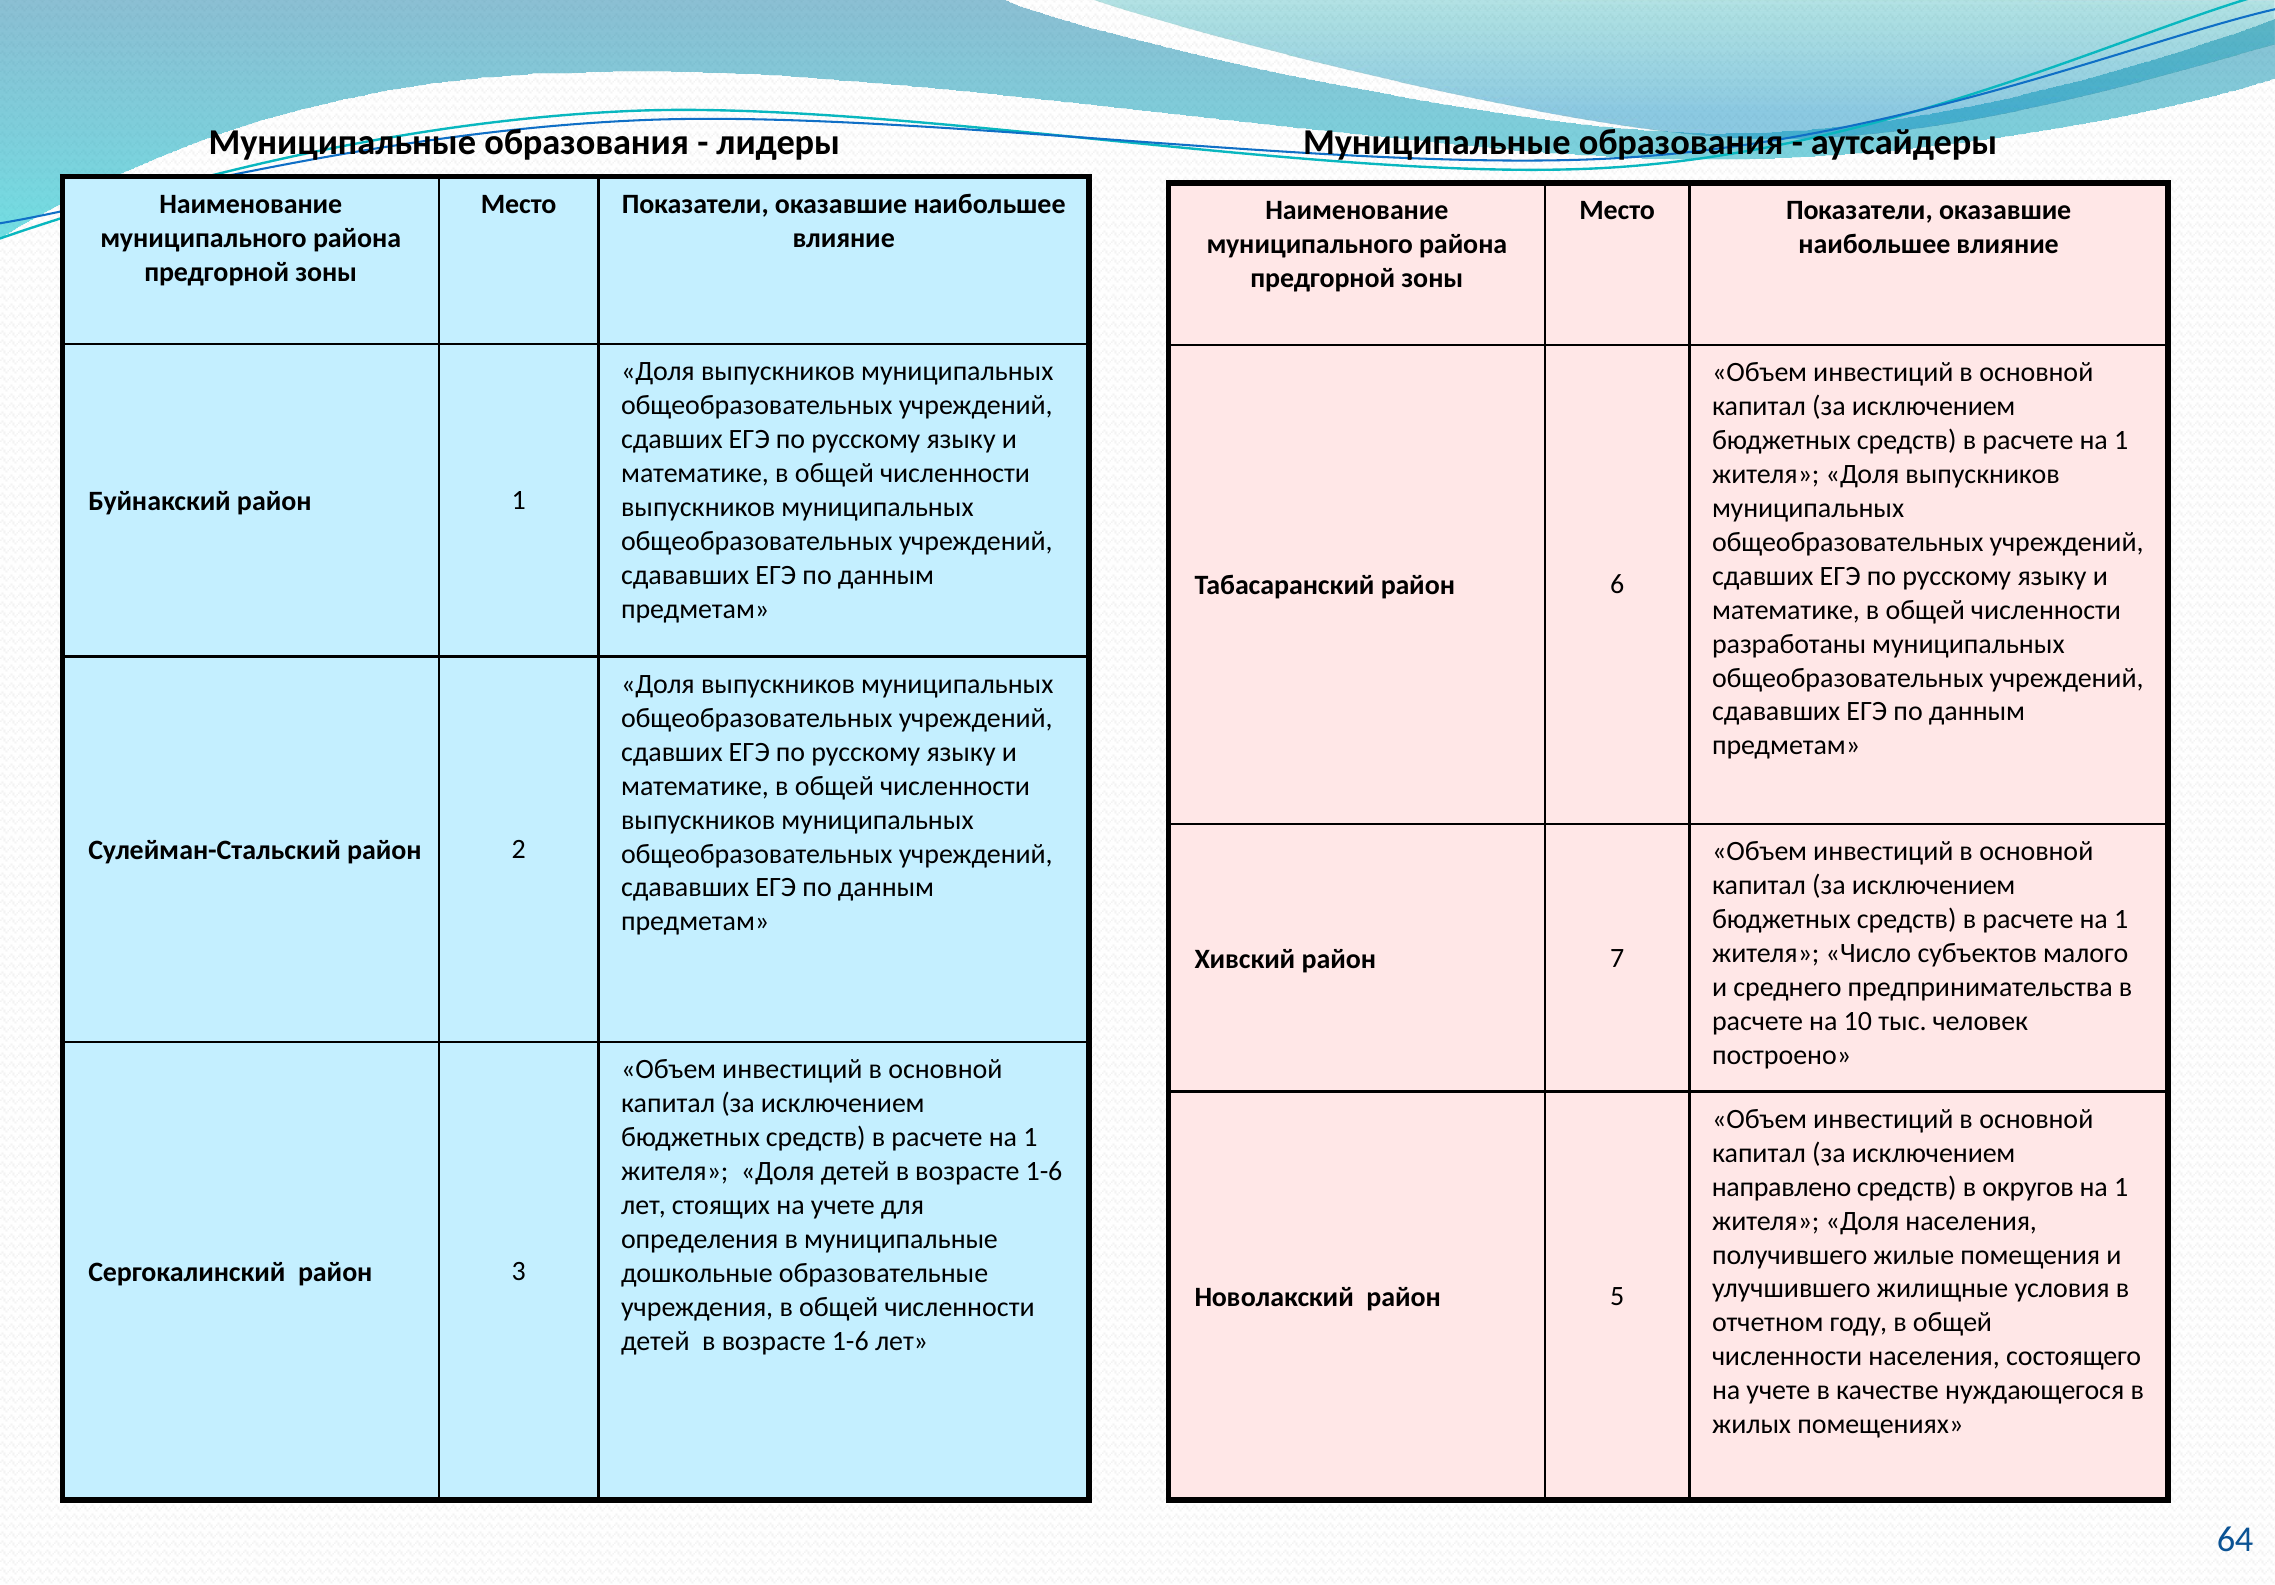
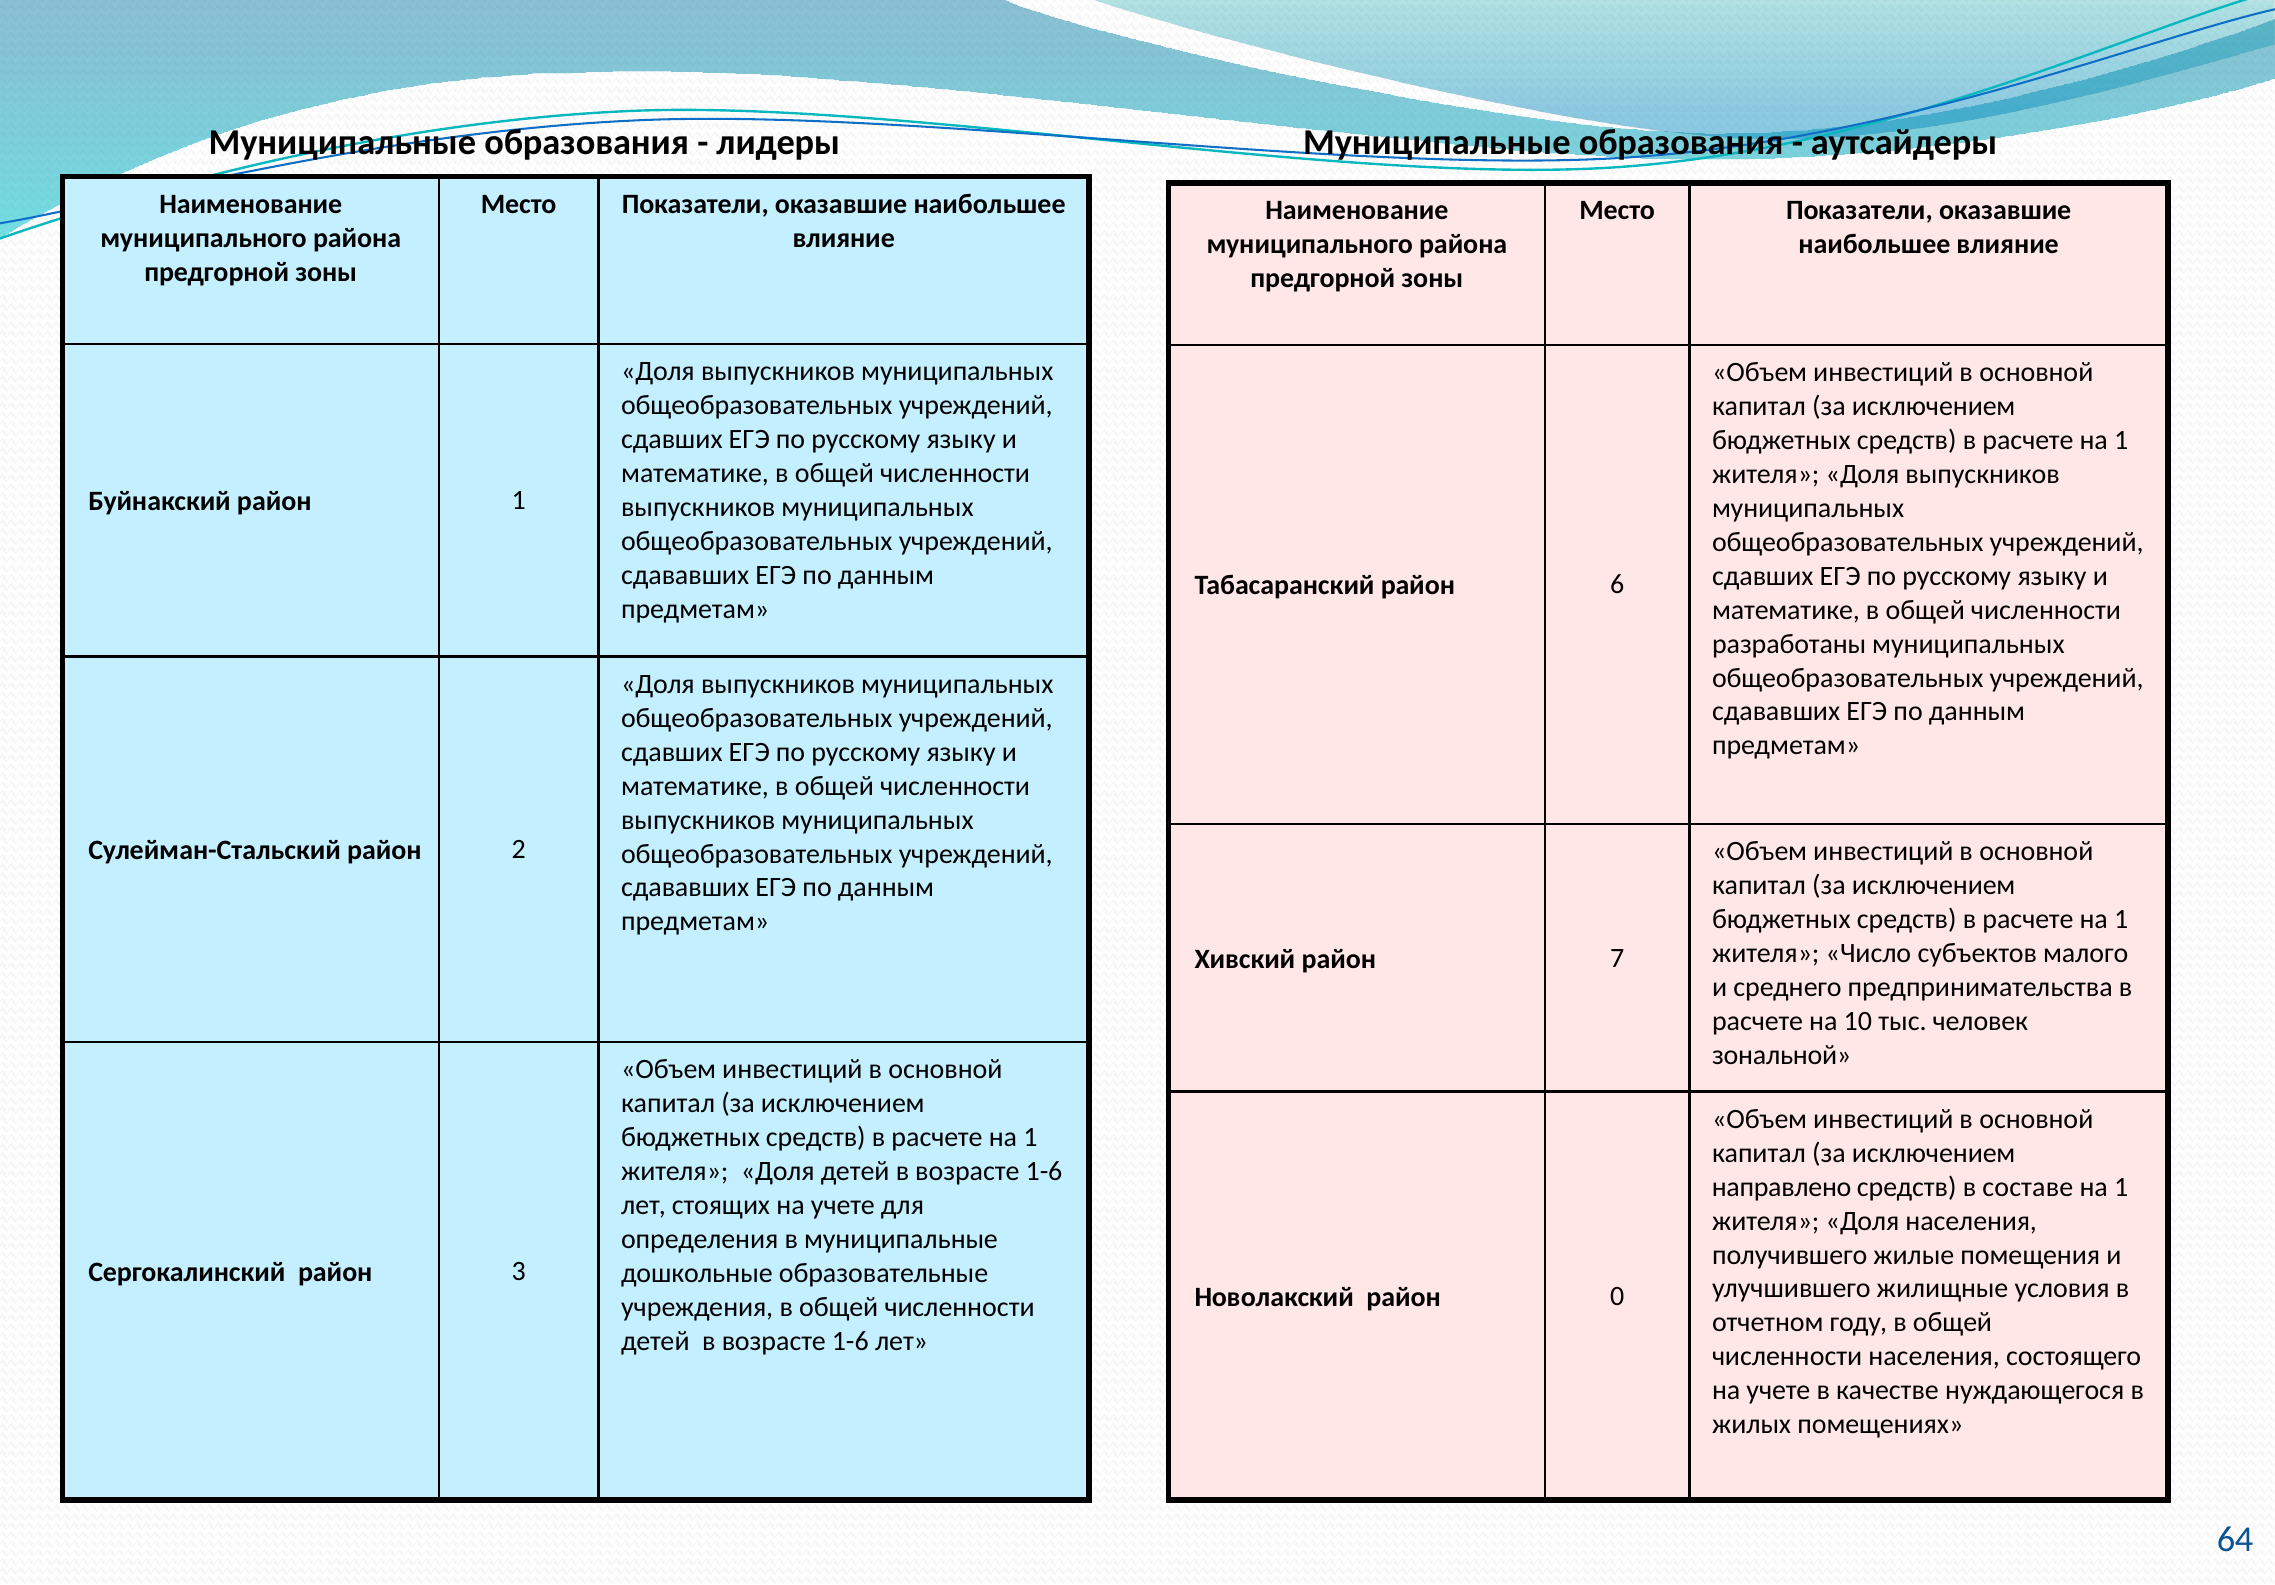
построено: построено -> зональной (1782, 1055)
округов: округов -> составе (2028, 1187)
5: 5 -> 0 (1617, 1296)
